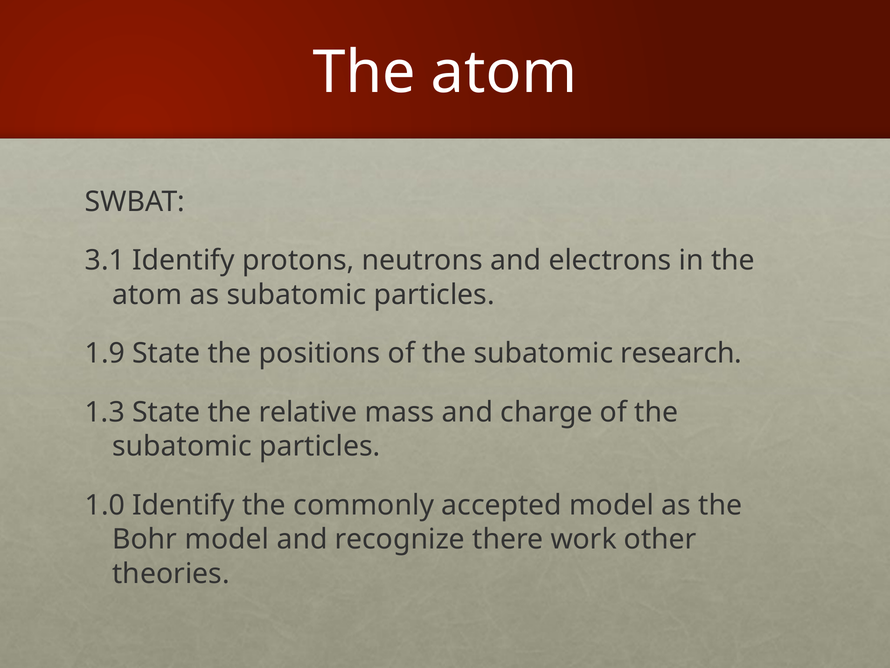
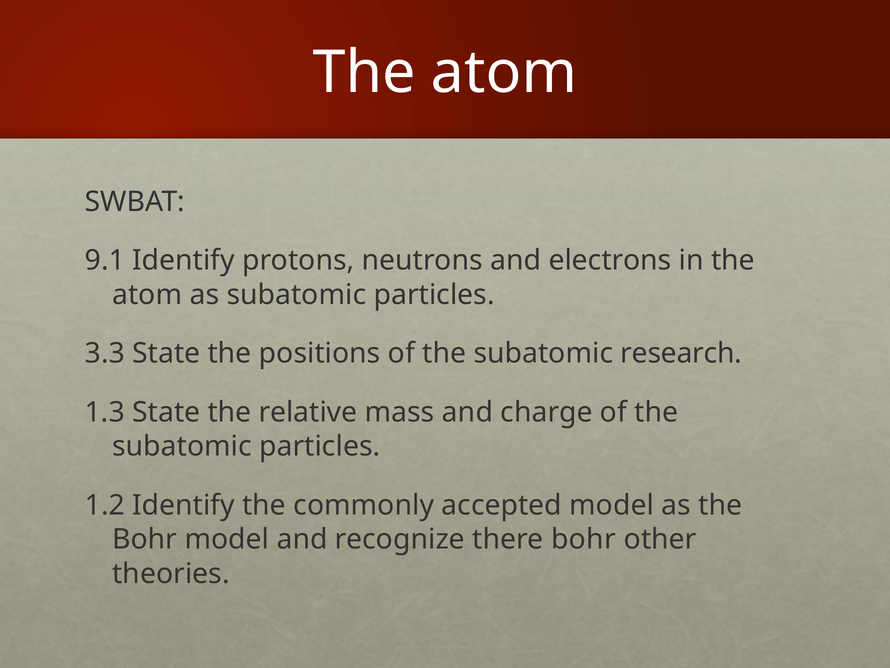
3.1: 3.1 -> 9.1 (105, 260)
1.9: 1.9 -> 3.3 (105, 353)
1.0: 1.0 -> 1.2 (105, 505)
there work: work -> bohr (584, 539)
